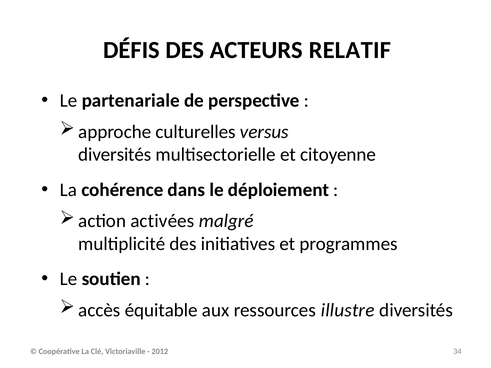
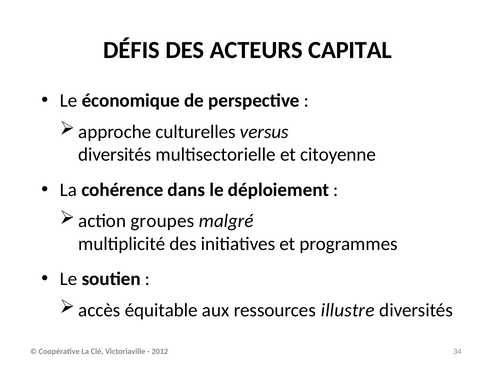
RELATIF: RELATIF -> CAPITAL (350, 50)
partenariale: partenariale -> économique (131, 101)
activées: activées -> groupes (162, 221)
